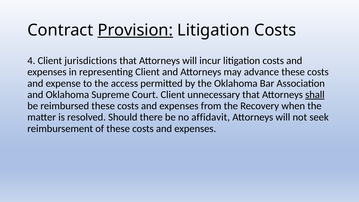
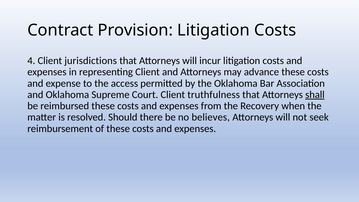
Provision underline: present -> none (135, 30)
unnecessary: unnecessary -> truthfulness (214, 95)
affidavit: affidavit -> believes (211, 117)
